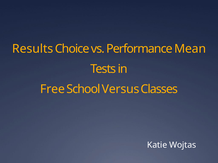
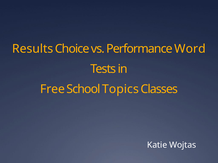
Mean: Mean -> Word (190, 49)
Versus: Versus -> Topics (120, 89)
